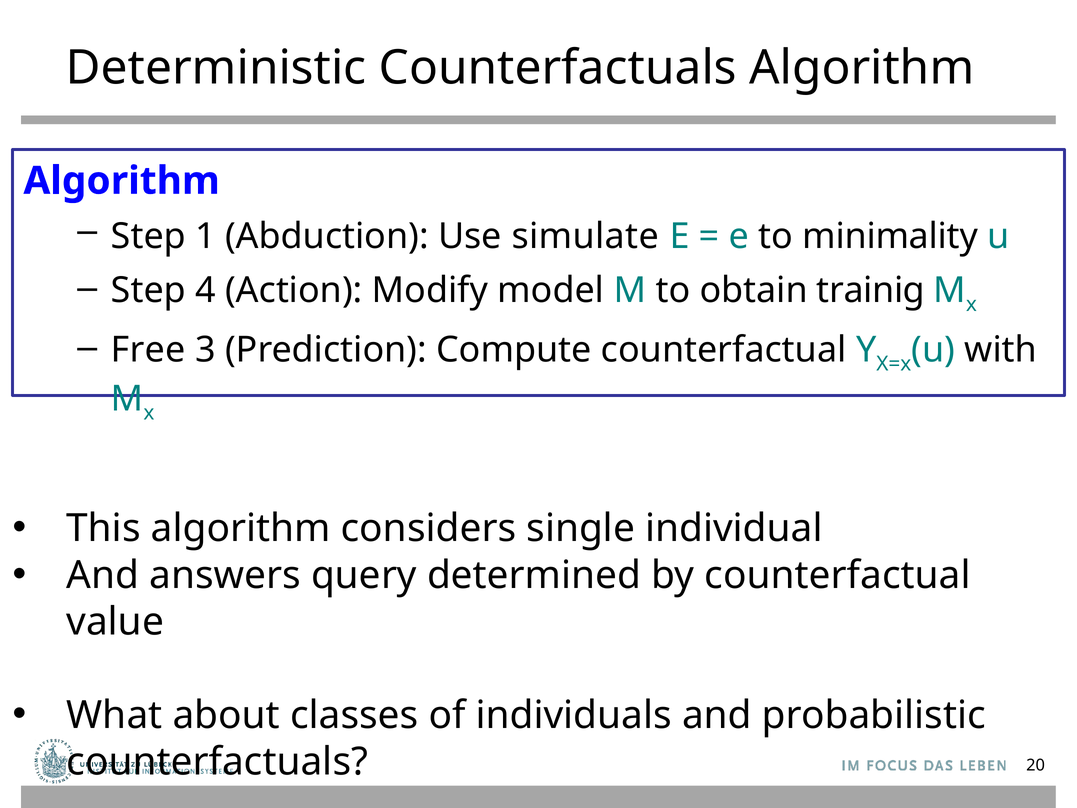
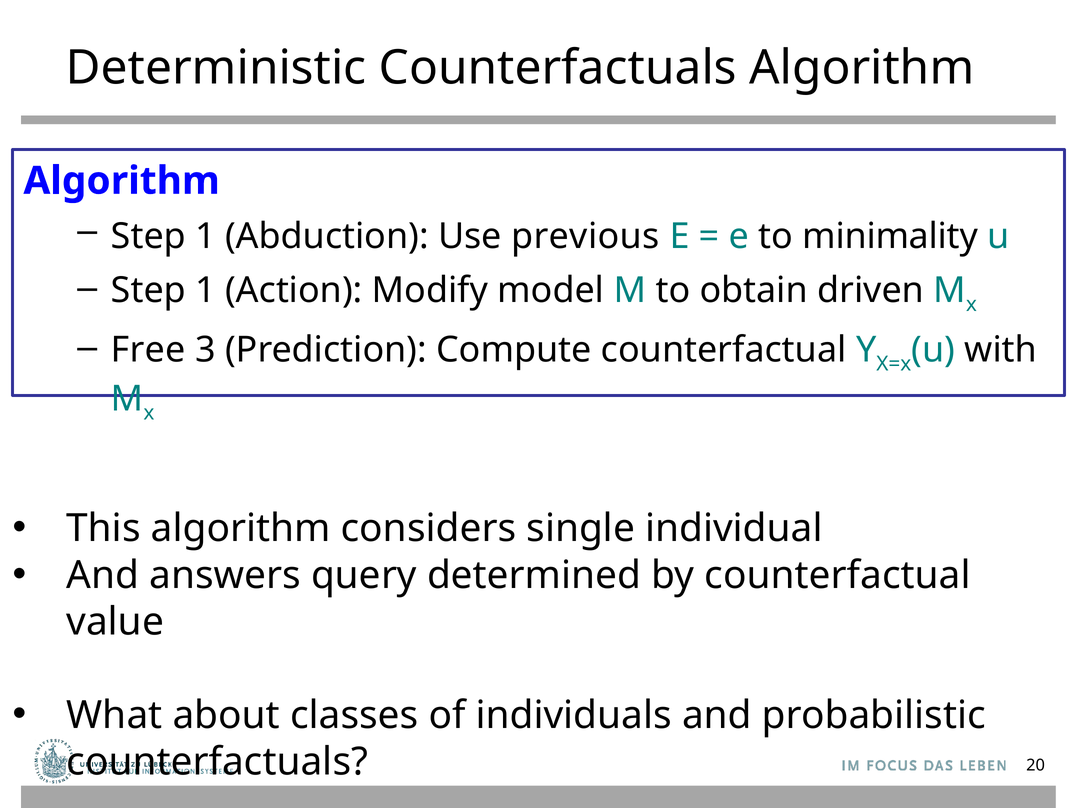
simulate: simulate -> previous (585, 236)
4: 4 -> 1 (205, 290)
trainig: trainig -> driven (871, 290)
